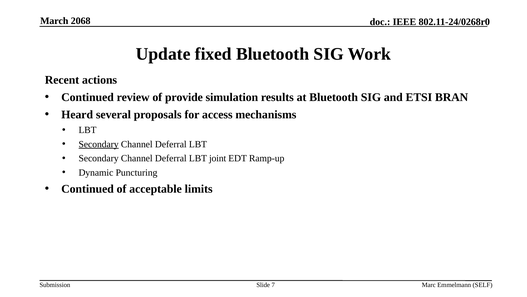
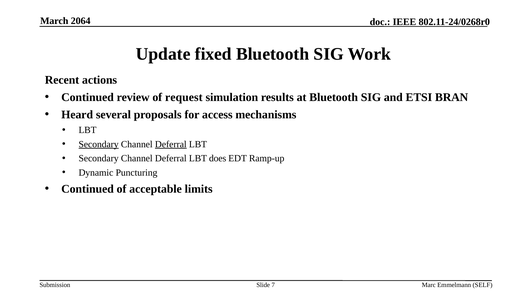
2068: 2068 -> 2064 (81, 21)
provide: provide -> request (184, 97)
Deferral underline: none -> present (171, 144)
joint: joint -> does (218, 158)
